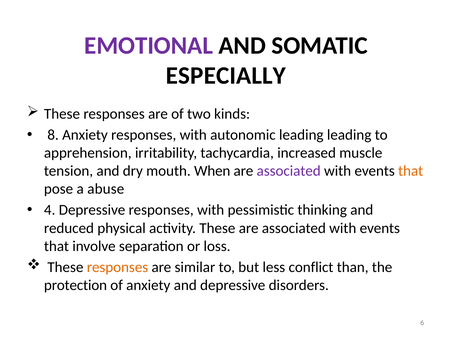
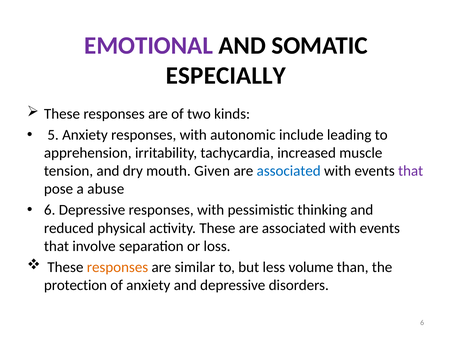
8: 8 -> 5 (53, 135)
autonomic leading: leading -> include (301, 135)
When: When -> Given (212, 171)
associated colour: purple -> blue (289, 171)
that colour: orange -> purple (411, 171)
4: 4 -> 6 (50, 210)
conflict: conflict -> volume (311, 267)
